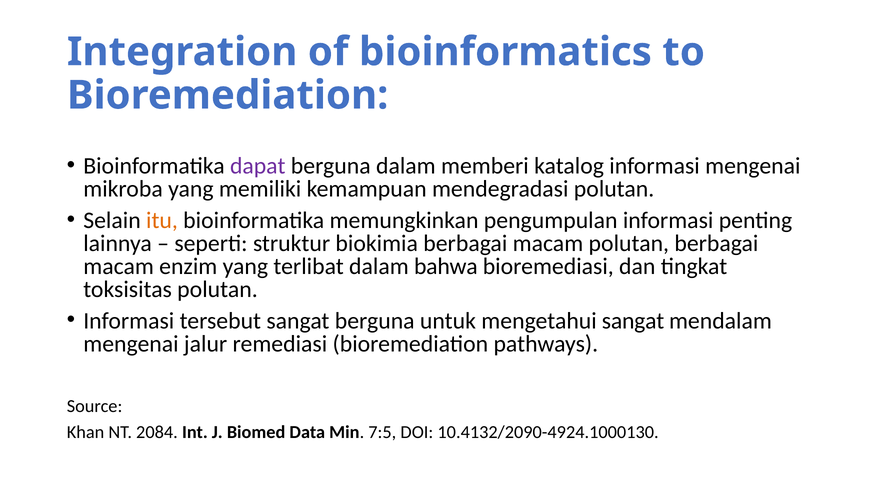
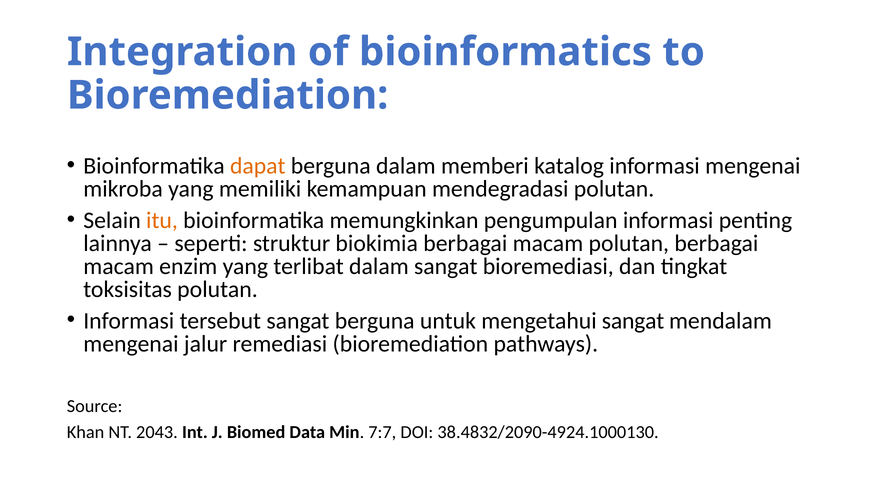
dapat colour: purple -> orange (258, 166)
dalam bahwa: bahwa -> sangat (446, 267)
2084: 2084 -> 2043 (157, 433)
7:5: 7:5 -> 7:7 (382, 433)
10.4132/2090-4924.1000130: 10.4132/2090-4924.1000130 -> 38.4832/2090-4924.1000130 (548, 433)
